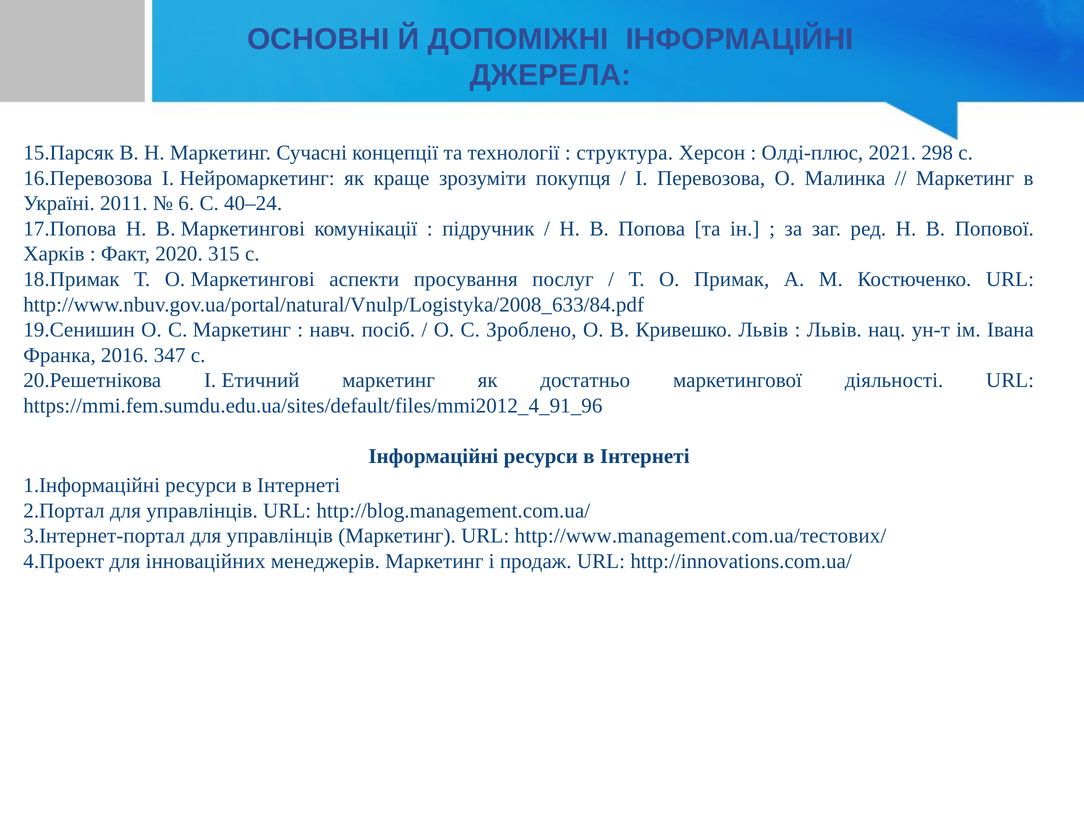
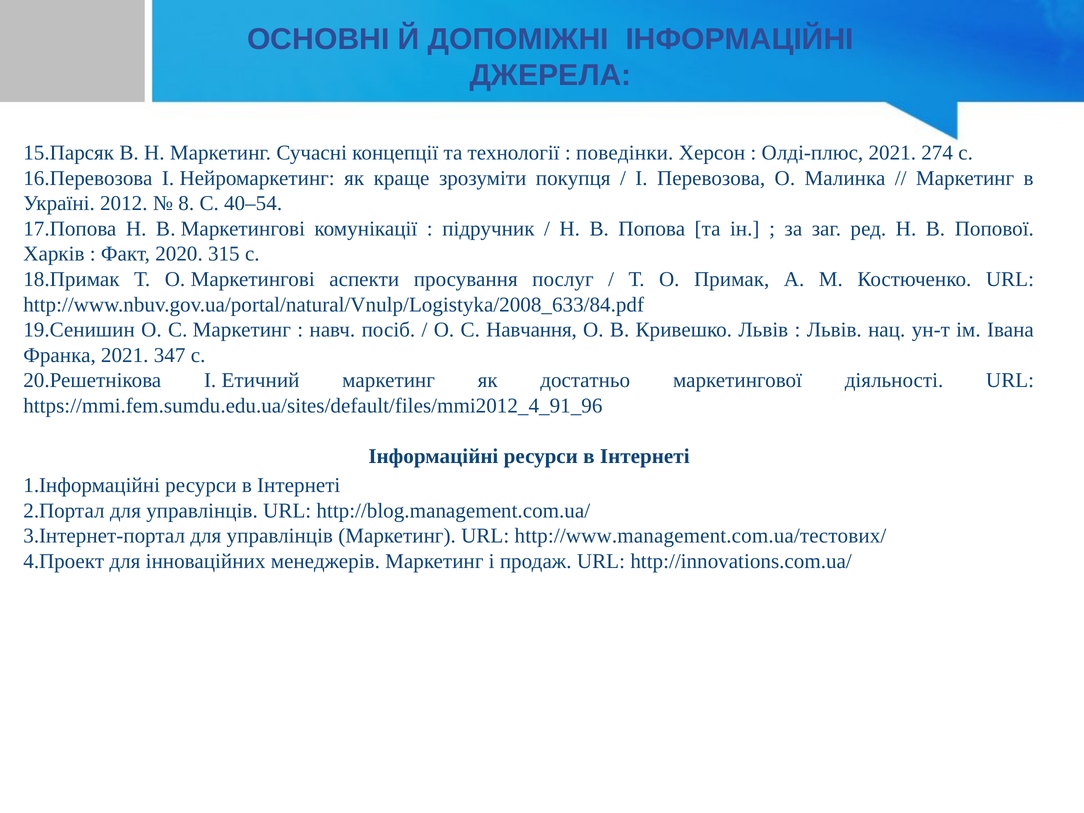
структура: структура -> поведінки (625, 153)
298: 298 -> 274 (937, 153)
2011: 2011 -> 2012 (124, 203)
6: 6 -> 8 (186, 203)
40–24: 40–24 -> 40–54 (253, 203)
Зроблено: Зроблено -> Навчання (532, 330)
Франка 2016: 2016 -> 2021 (125, 355)
